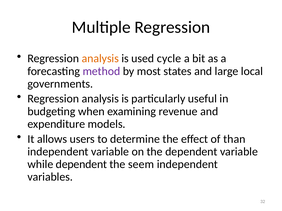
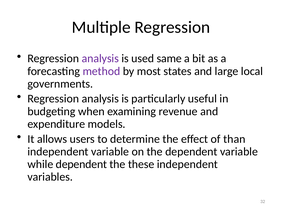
analysis colour: orange -> purple (100, 59)
cycle: cycle -> same (169, 59)
seem: seem -> these (141, 165)
